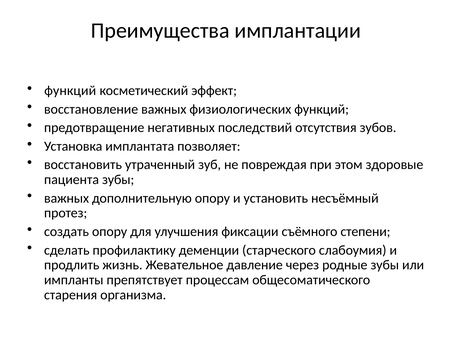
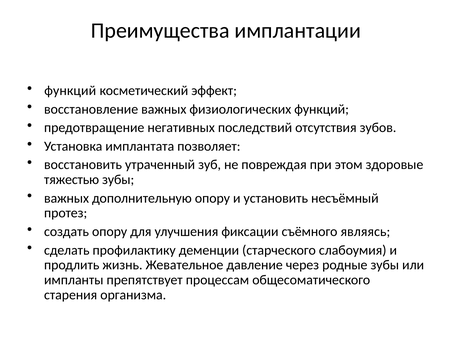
пациента: пациента -> тяжестью (72, 180)
степени: степени -> являясь (365, 232)
